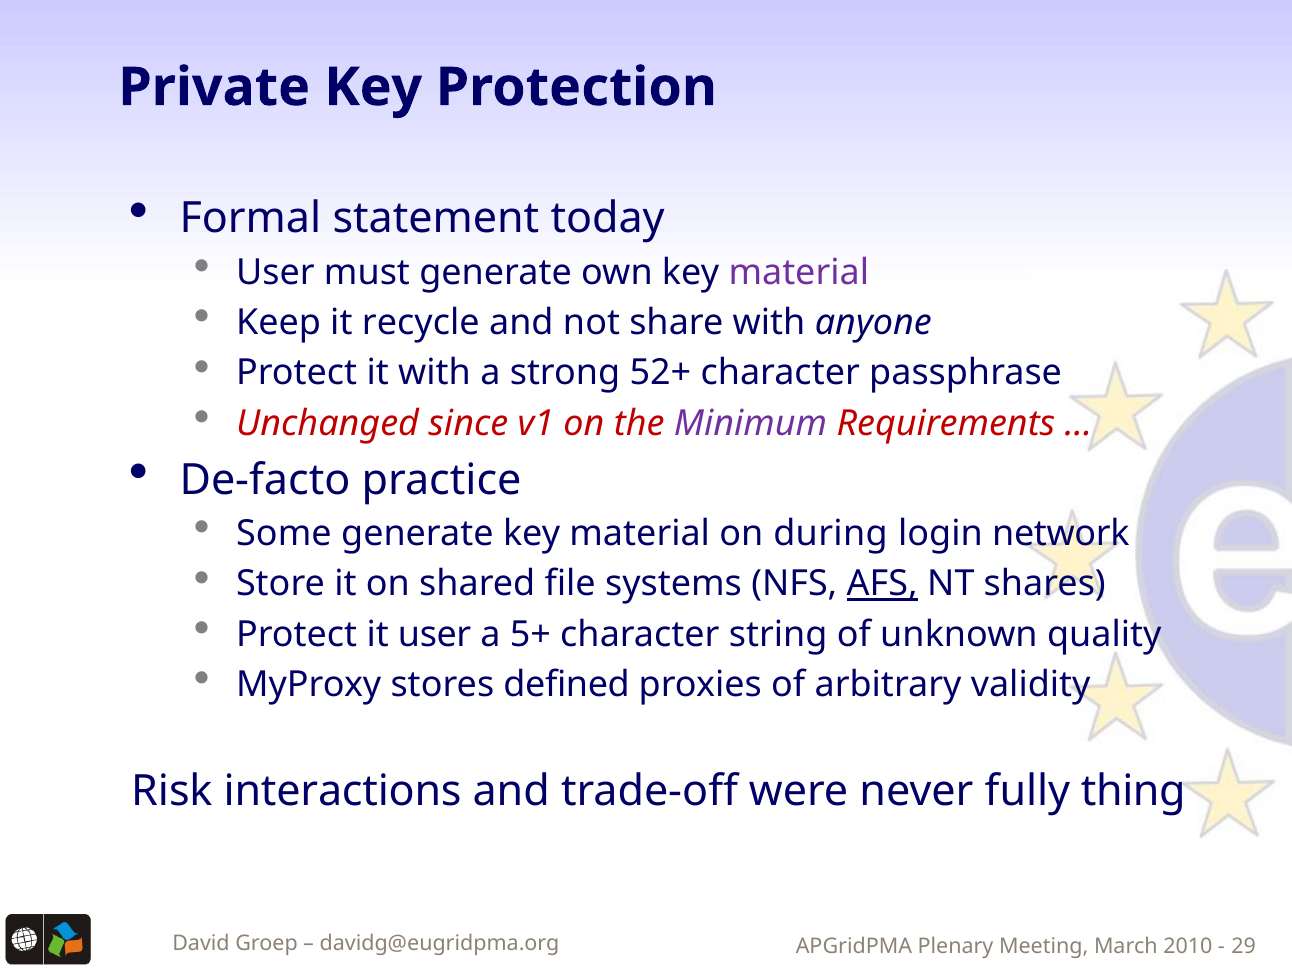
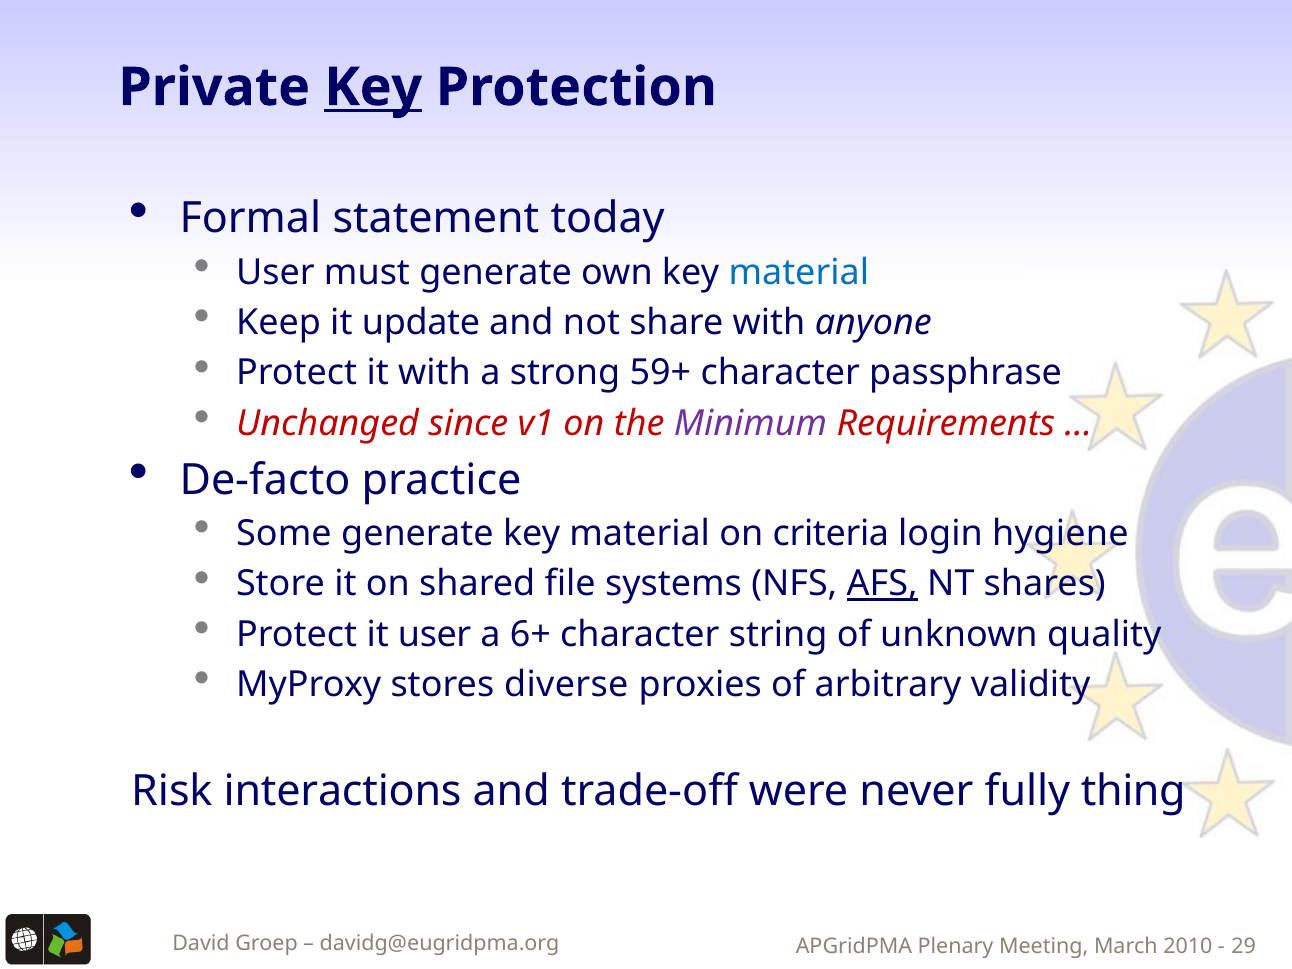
Key underline: none -> present (373, 87)
material colour: purple -> blue (799, 273)
recycle: recycle -> update (421, 323)
52+: 52+ -> 59+ (660, 373)
during: during -> criteria (831, 534)
network: network -> hygiene (1060, 534)
5+: 5+ -> 6+ (530, 634)
defined: defined -> diverse (566, 685)
